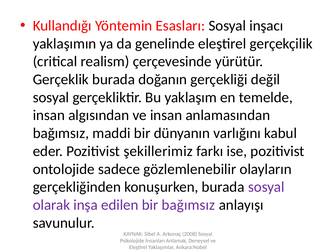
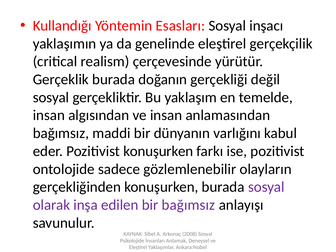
Pozitivist şekillerimiz: şekillerimiz -> konuşurken (158, 151)
